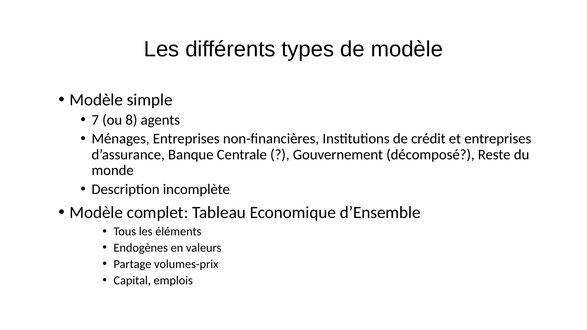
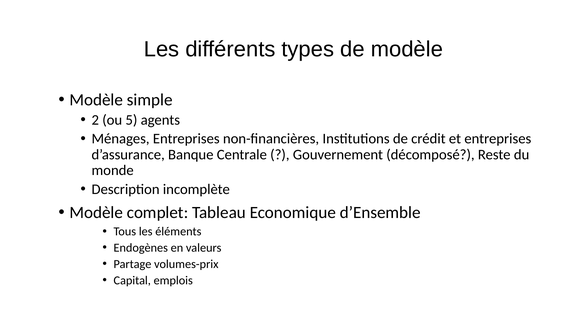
7: 7 -> 2 (95, 120)
8: 8 -> 5 (131, 120)
